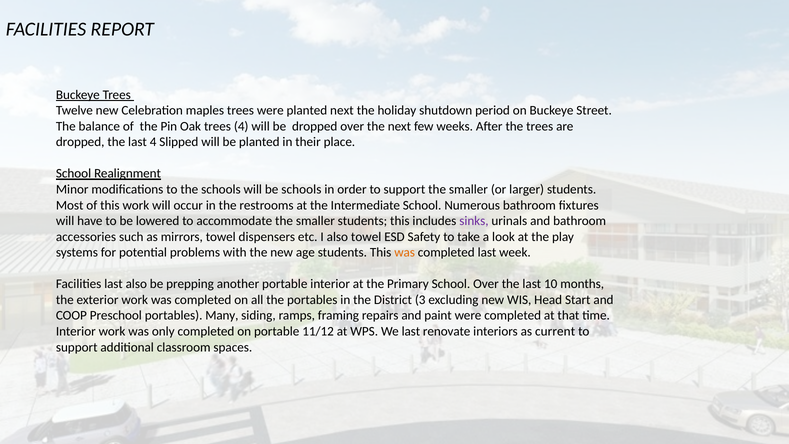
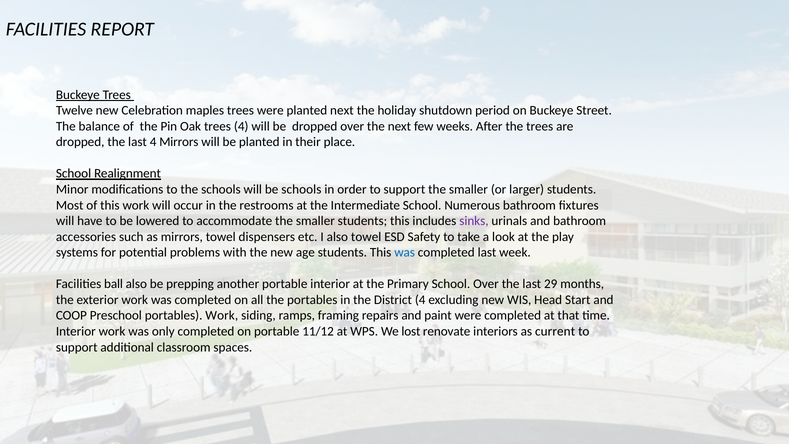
4 Slipped: Slipped -> Mirrors (179, 142)
was colour: orange -> blue (405, 252)
Facilities last: last -> ball (114, 284)
10: 10 -> 29 (551, 284)
District 3: 3 -> 4 (420, 300)
portables Many: Many -> Work (222, 316)
We last: last -> lost (411, 331)
